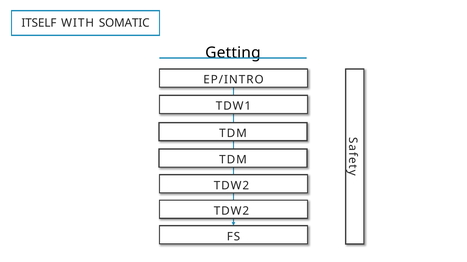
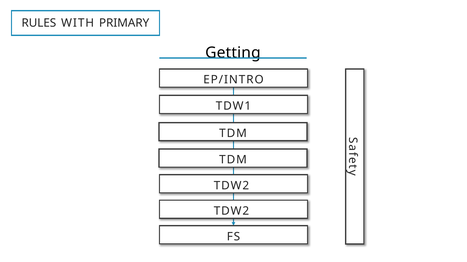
ITSELF: ITSELF -> RULES (39, 23)
SOMATIC: SOMATIC -> PRIMARY (124, 23)
